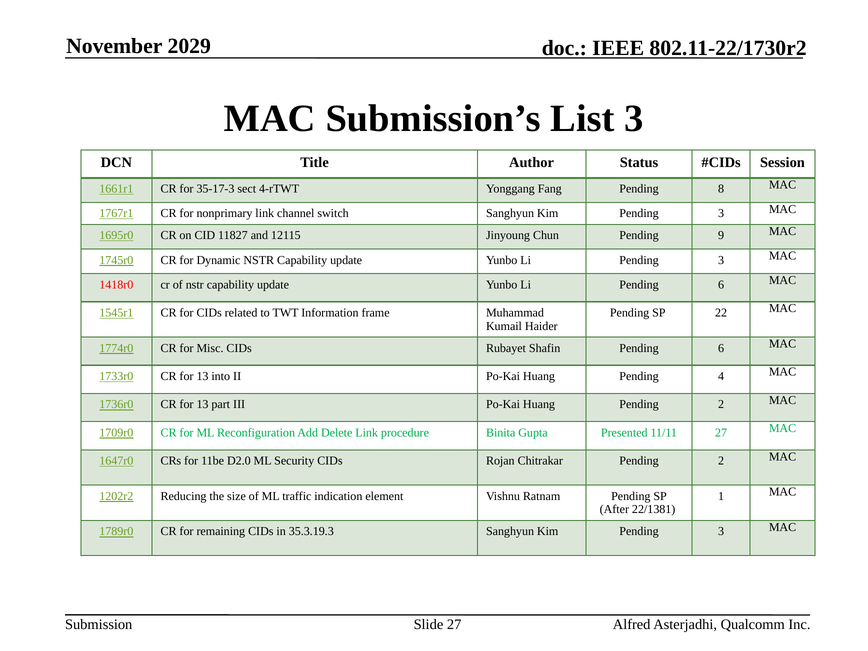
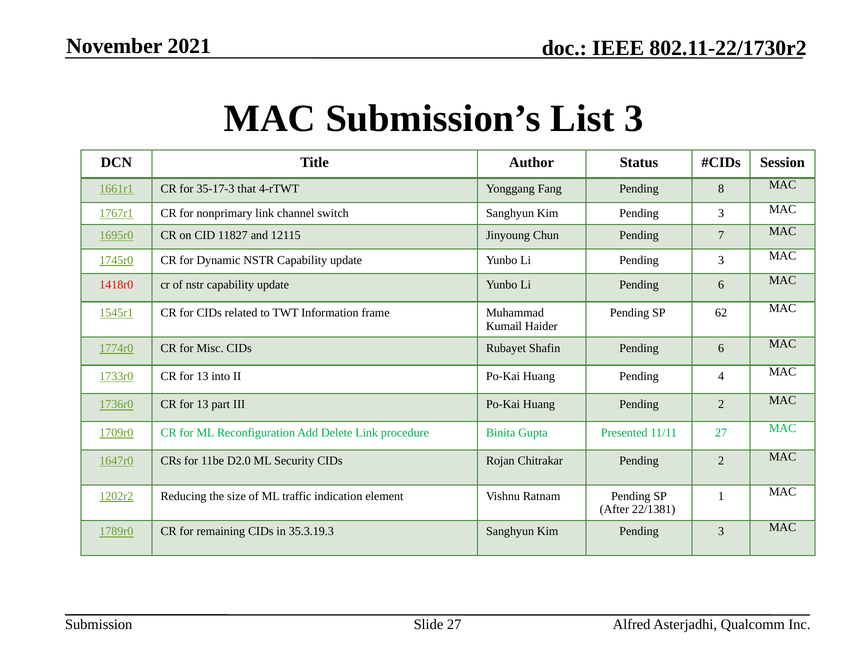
2029: 2029 -> 2021 (189, 46)
sect: sect -> that (247, 189)
9: 9 -> 7 (721, 235)
22: 22 -> 62 (721, 313)
